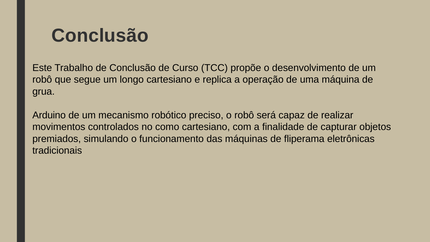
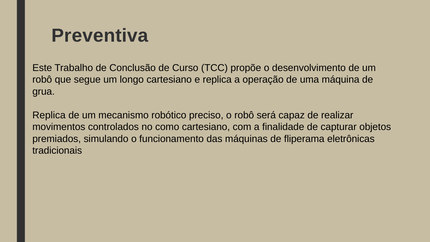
Conclusão: Conclusão -> Preventiva (100, 36)
Arduino: Arduino -> Replica (49, 115)
